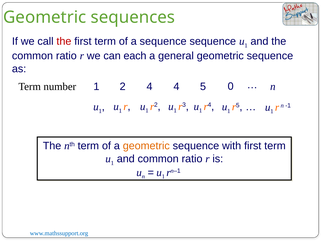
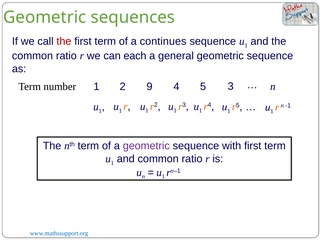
a sequence: sequence -> continues (163, 41)
2 4: 4 -> 9 (150, 86)
0: 0 -> 3 (231, 86)
geometric colour: orange -> purple (146, 146)
